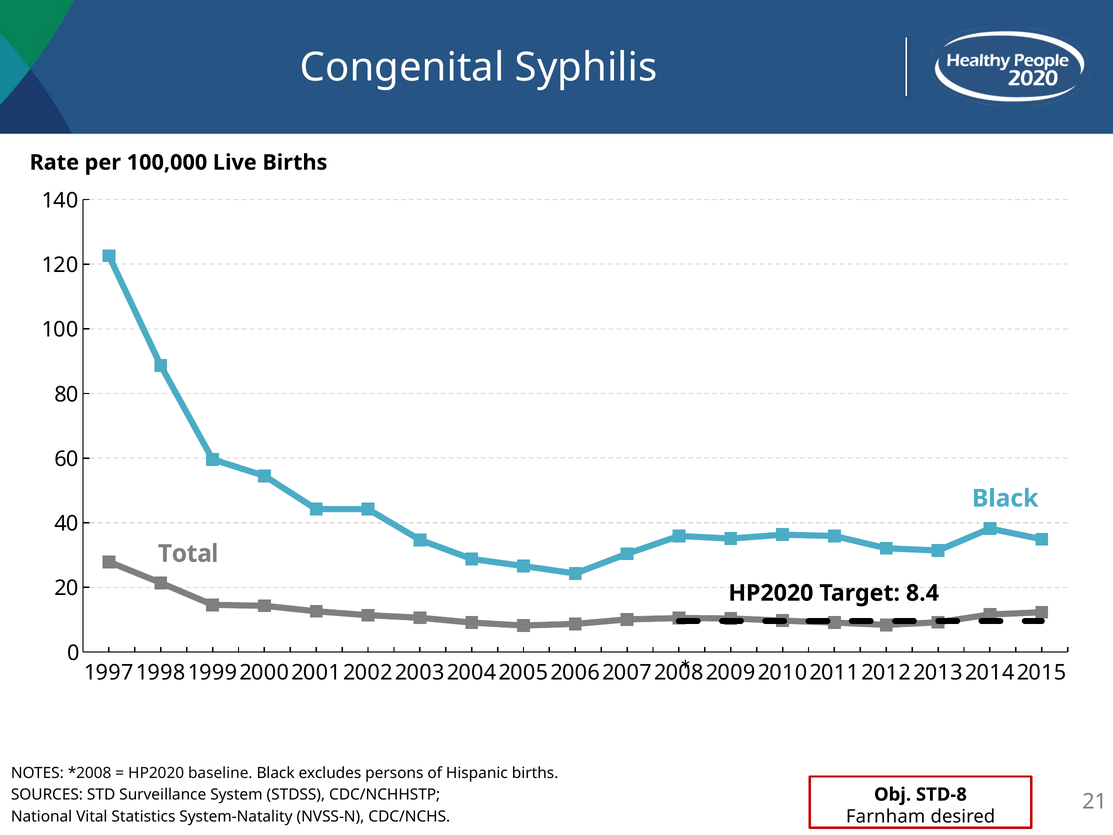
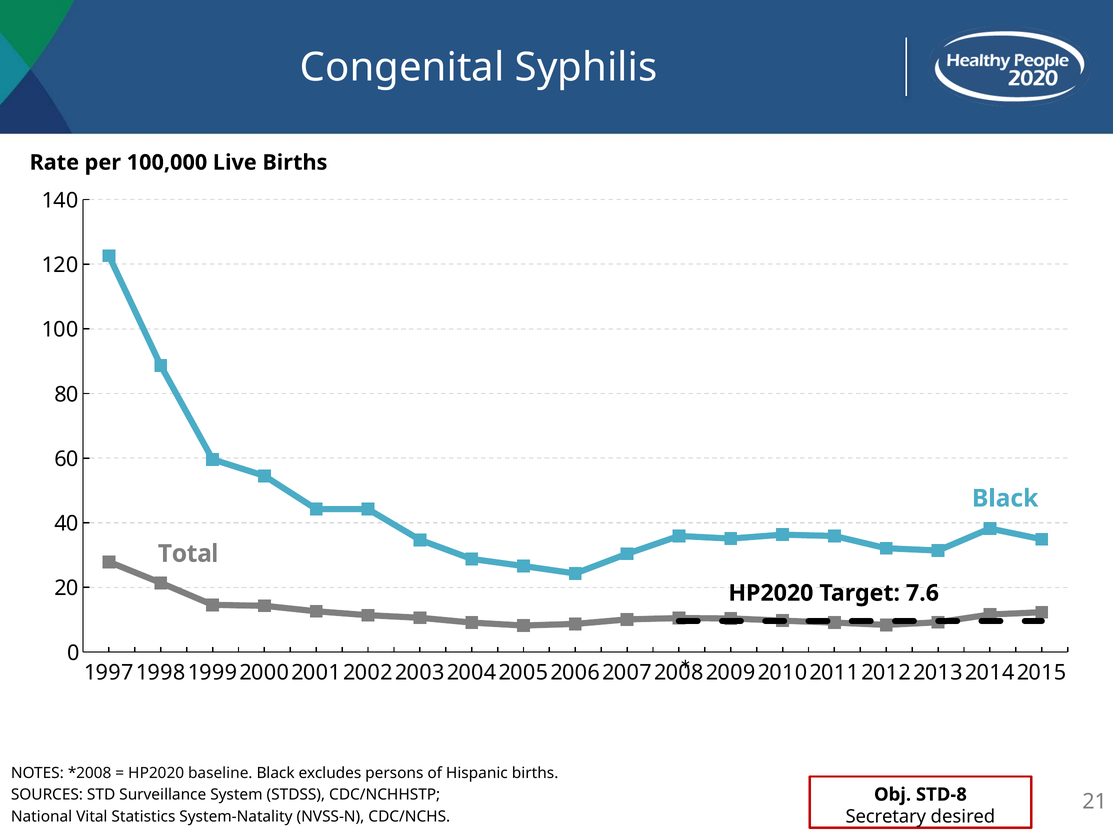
8.4: 8.4 -> 7.6 (922, 593)
Farnham: Farnham -> Secretary (886, 817)
